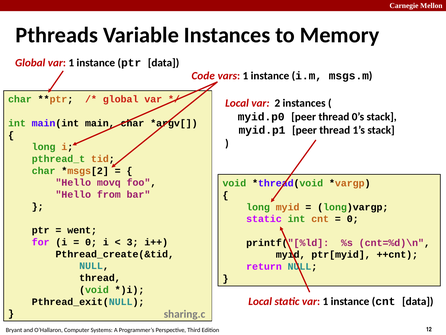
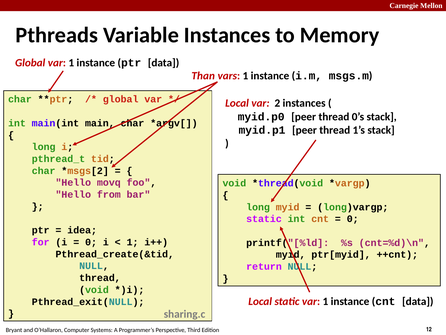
Code: Code -> Than (203, 76)
went: went -> idea (82, 230)
3: 3 -> 1 (133, 242)
